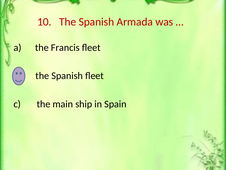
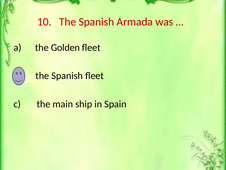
Francis: Francis -> Golden (65, 47)
